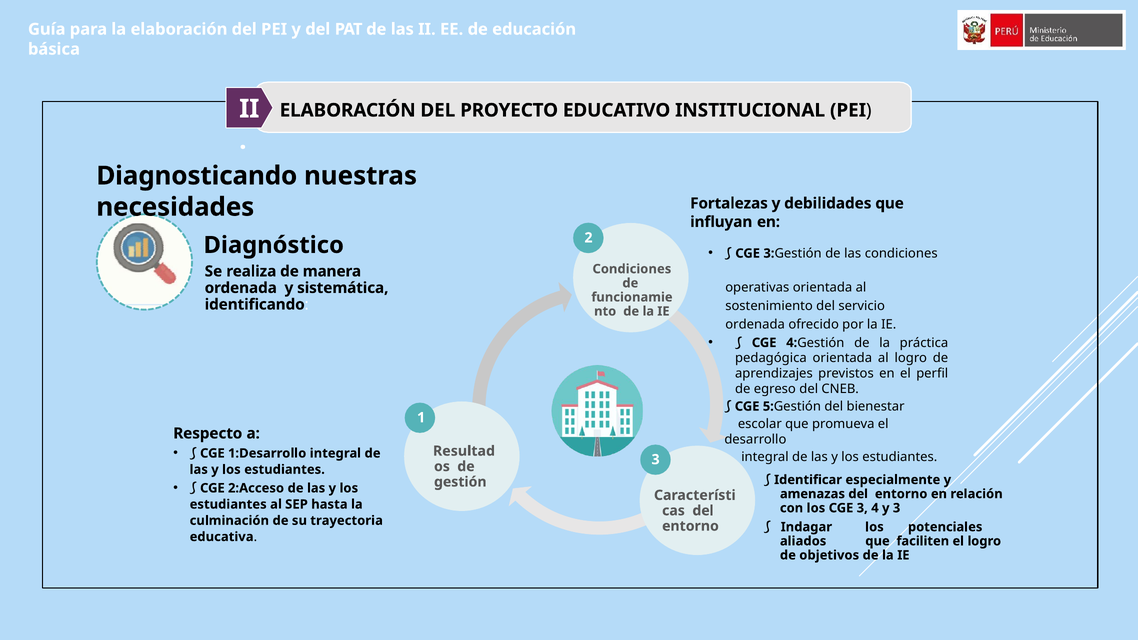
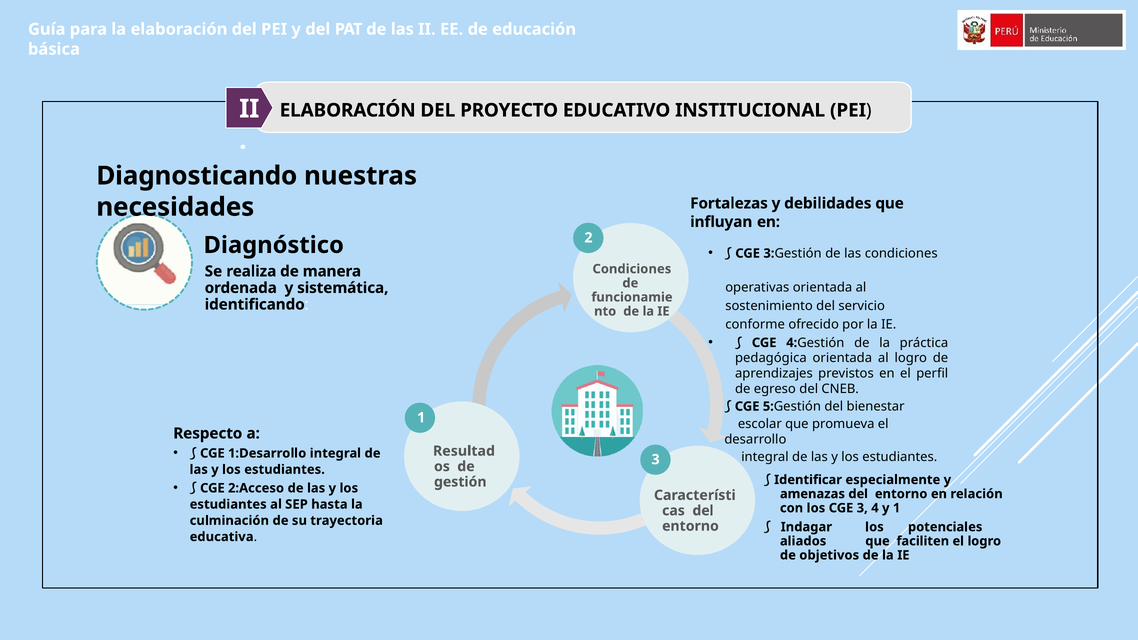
ordenada: ordenada -> conforme (755, 324)
y 3: 3 -> 1 (897, 508)
